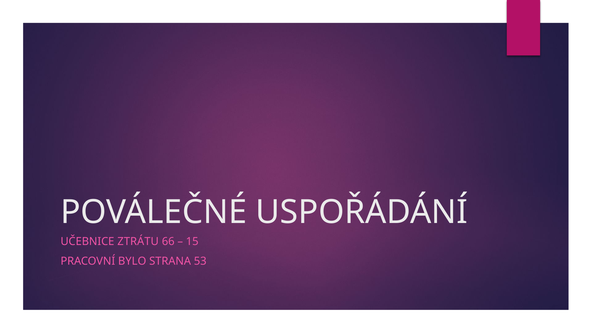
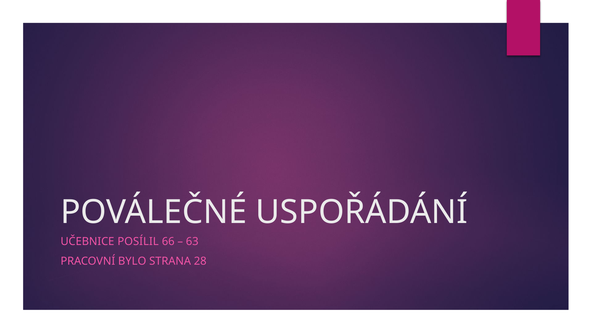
ZTRÁTU: ZTRÁTU -> POSÍLIL (138, 242)
15: 15 -> 63 (192, 242)
53: 53 -> 28 (200, 261)
